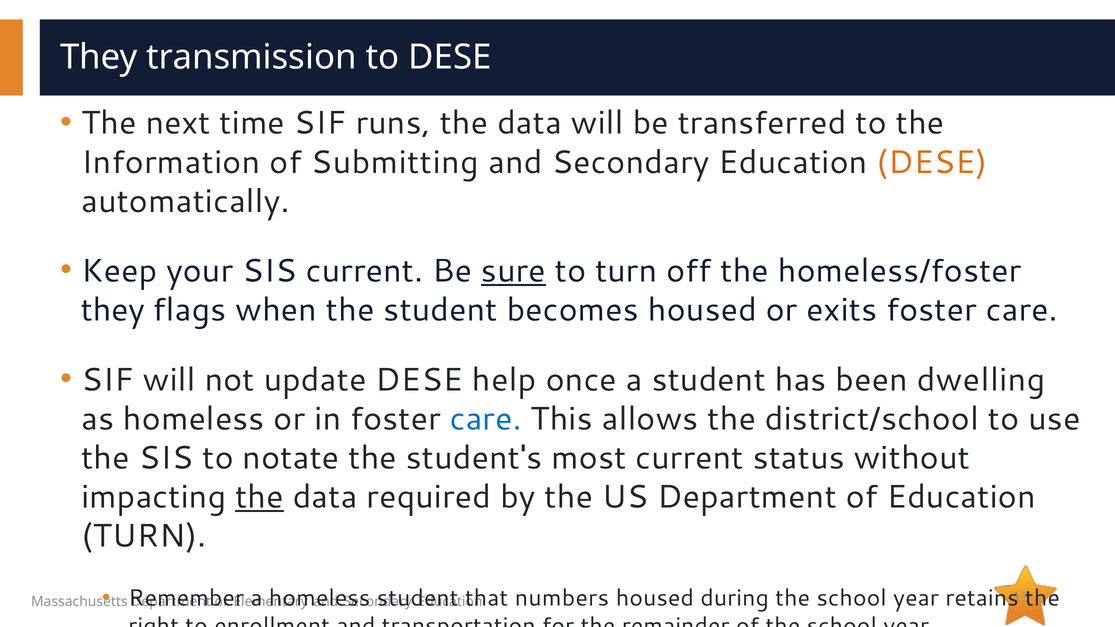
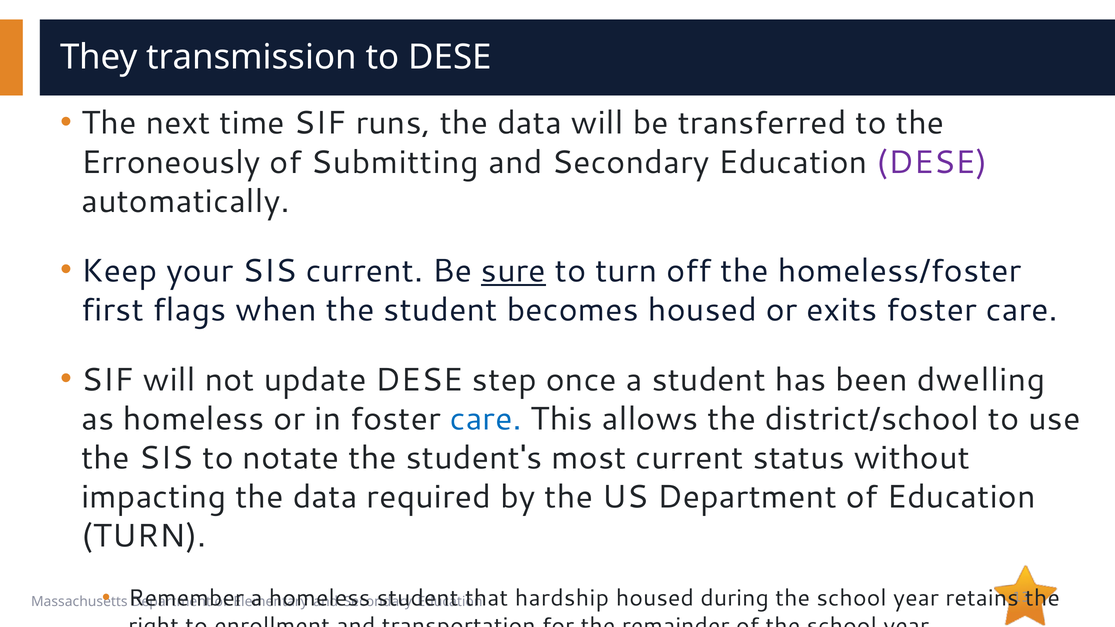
Information: Information -> Erroneously (171, 162)
DESE colour: orange -> purple (932, 162)
they: they -> first (113, 310)
help: help -> step (504, 380)
the underline: present -> none (259, 497)
numbers: numbers -> hardship (562, 598)
